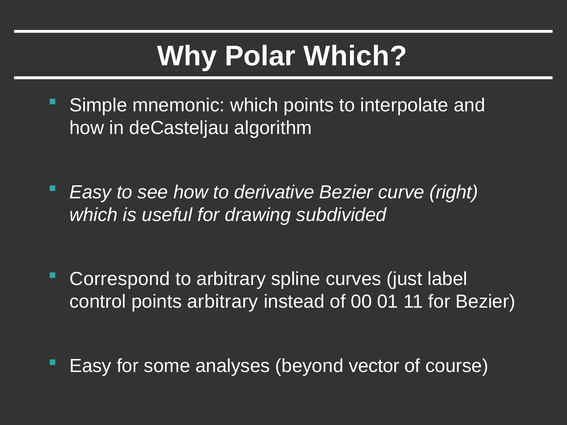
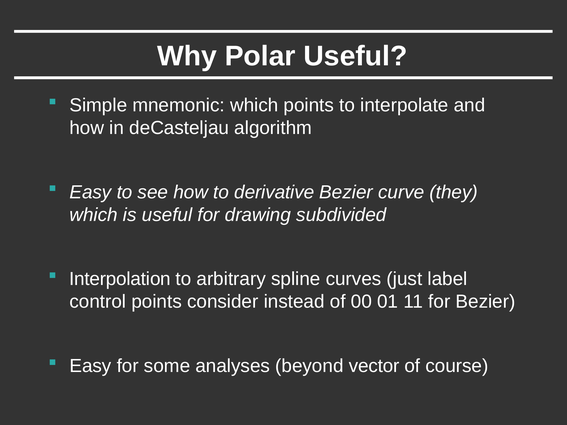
Polar Which: Which -> Useful (355, 56)
right: right -> they (454, 192)
Correspond: Correspond -> Interpolation (120, 279)
points arbitrary: arbitrary -> consider (223, 302)
